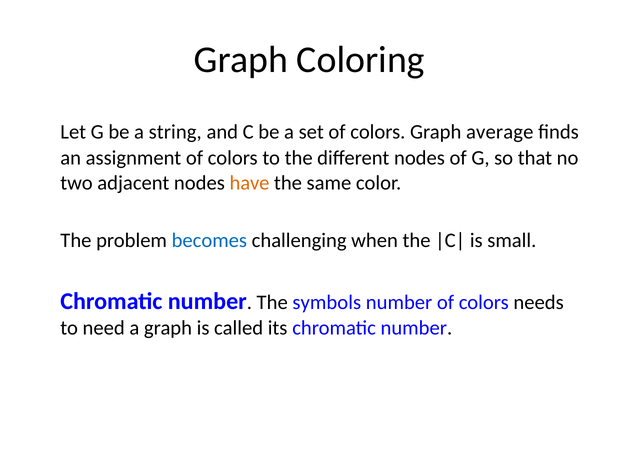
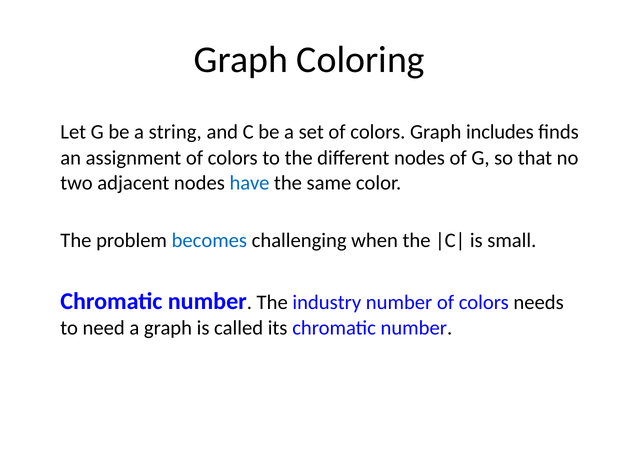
average: average -> includes (500, 132)
have colour: orange -> blue (250, 183)
symbols: symbols -> industry (327, 303)
